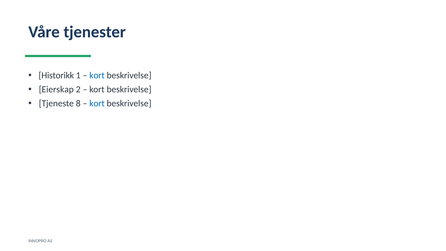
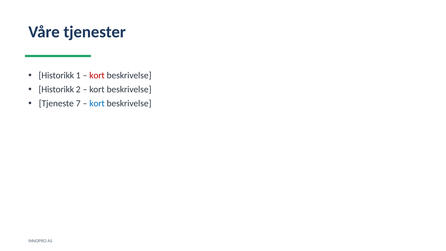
kort colour: blue -> red (97, 76)
Eierskap: Eierskap -> Historikk (56, 89)
8: 8 -> 7 (78, 103)
